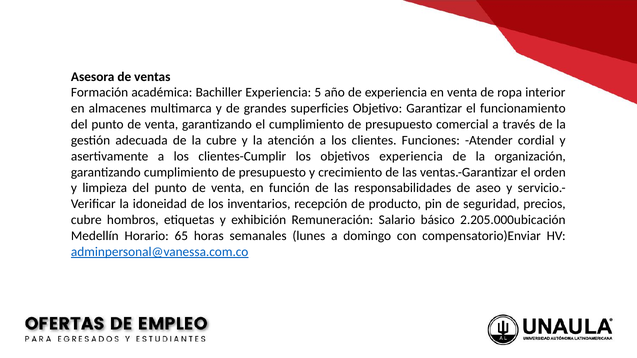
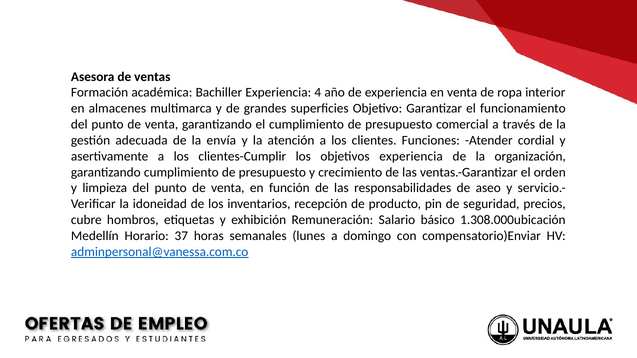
5: 5 -> 4 (318, 93)
la cubre: cubre -> envía (221, 140)
2.205.000ubicación: 2.205.000ubicación -> 1.308.000ubicación (513, 220)
65: 65 -> 37 (181, 236)
